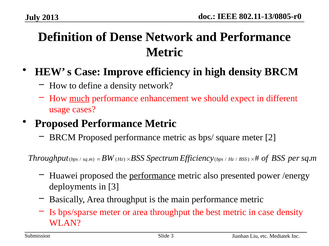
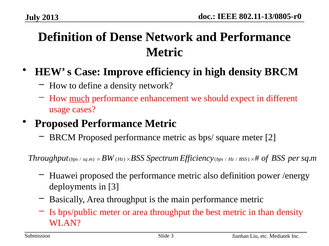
performance underline: present -> none (152, 176)
also presented: presented -> definition (238, 176)
bps/sparse: bps/sparse -> bps/public (78, 213)
in case: case -> than (266, 213)
